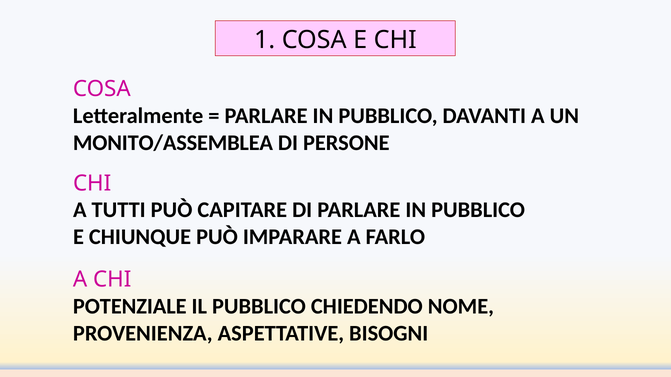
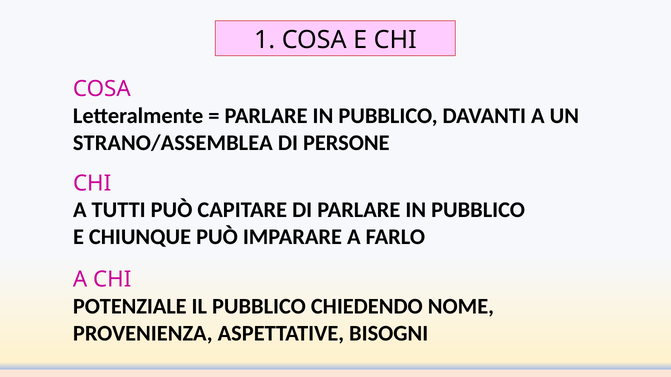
MONITO/ASSEMBLEA: MONITO/ASSEMBLEA -> STRANO/ASSEMBLEA (173, 143)
